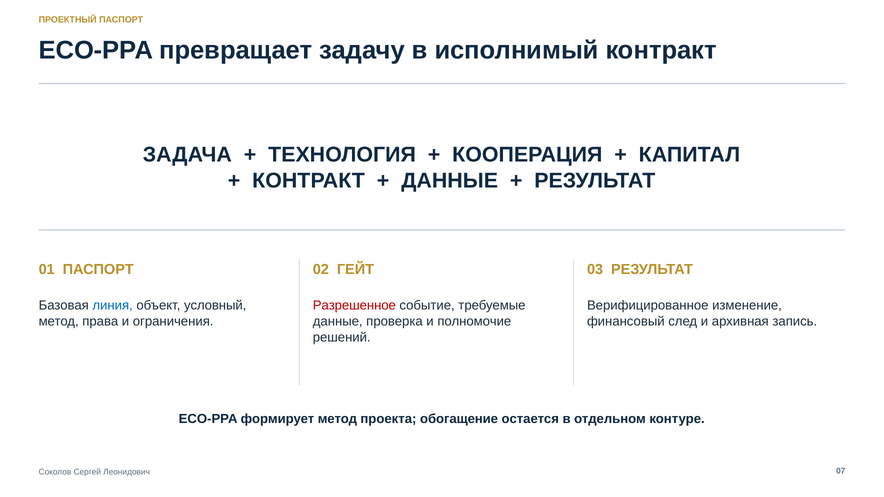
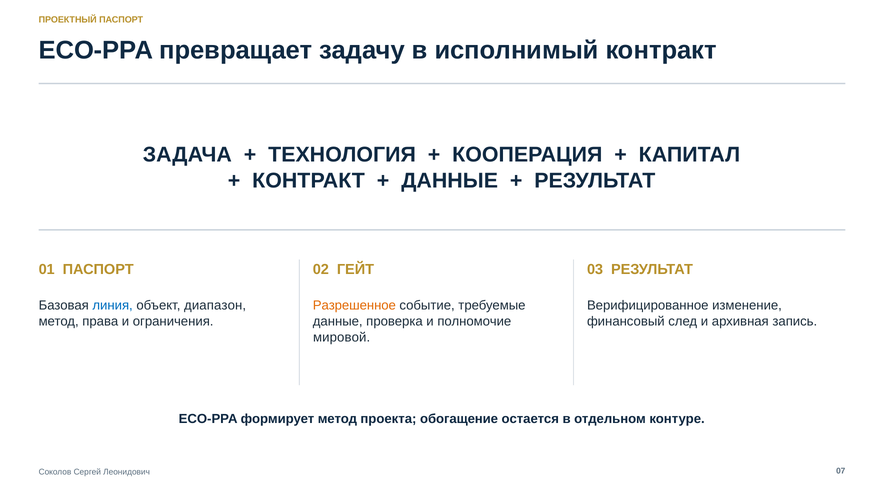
условный: условный -> диапазон (215, 306)
Разрешенное colour: red -> orange (354, 306)
решений: решений -> мировой (342, 337)
